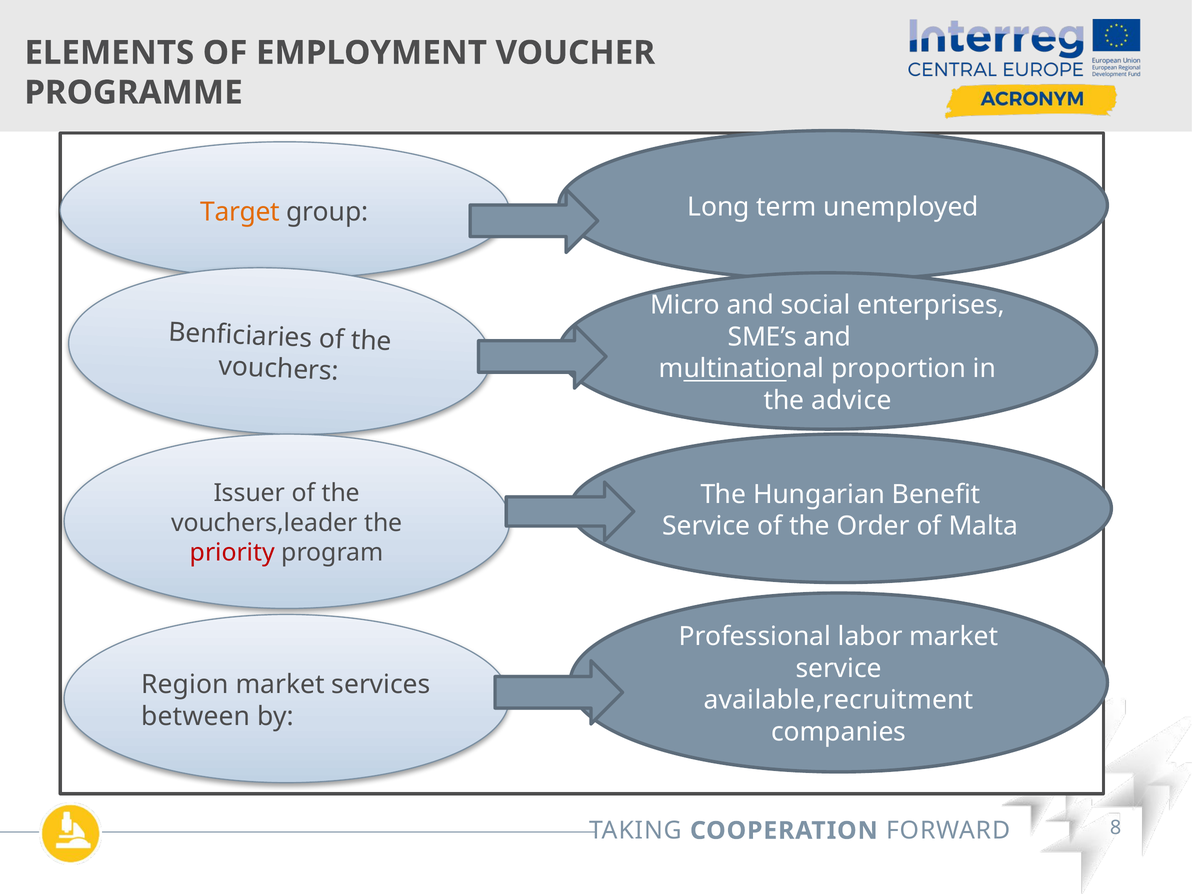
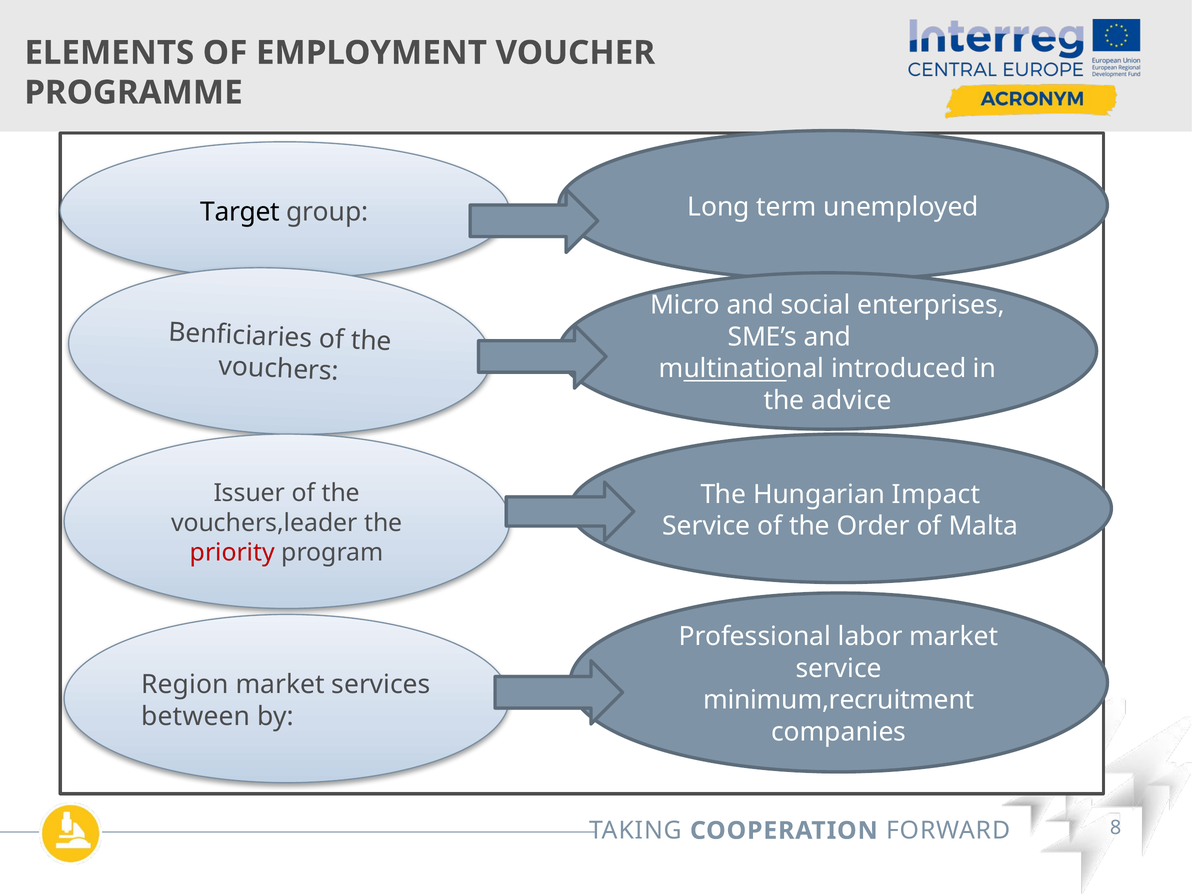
Target colour: orange -> black (240, 212)
proportion: proportion -> introduced (899, 369)
Benefit: Benefit -> Impact (936, 494)
available,recruitment: available,recruitment -> minimum,recruitment (839, 700)
